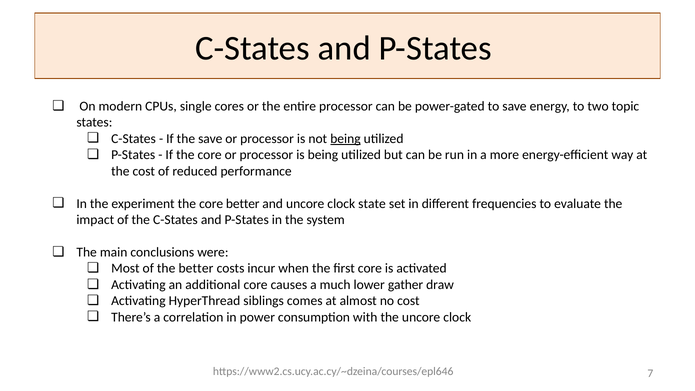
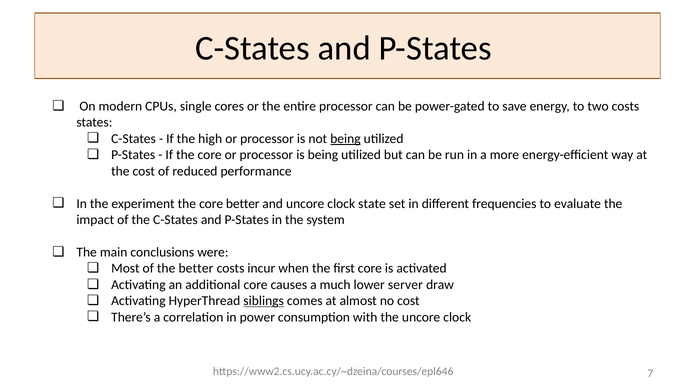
two topic: topic -> costs (626, 106)
the save: save -> high (210, 139)
gather: gather -> server (405, 285)
siblings underline: none -> present (264, 301)
